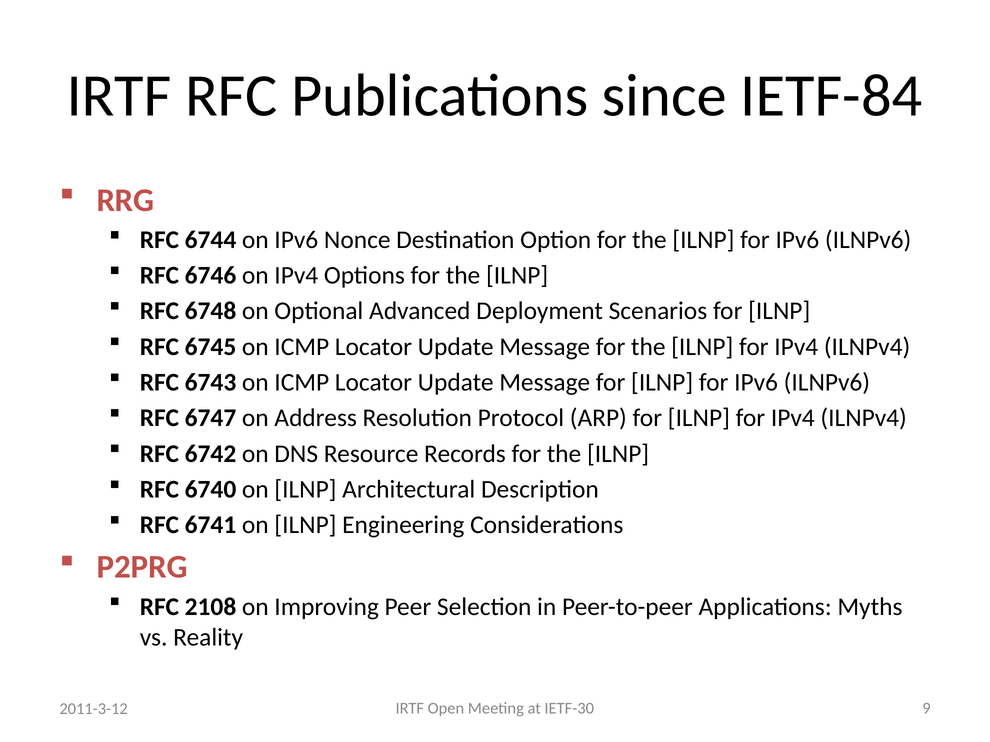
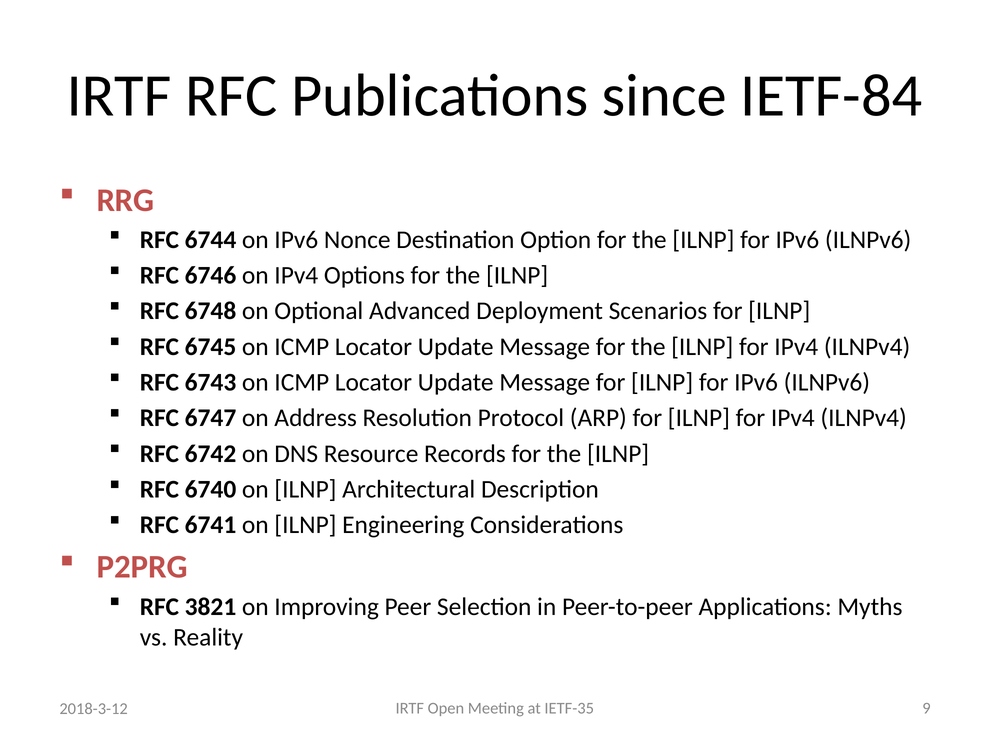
2108: 2108 -> 3821 (210, 607)
IETF-30: IETF-30 -> IETF-35 (569, 709)
2011-3-12: 2011-3-12 -> 2018-3-12 (94, 709)
